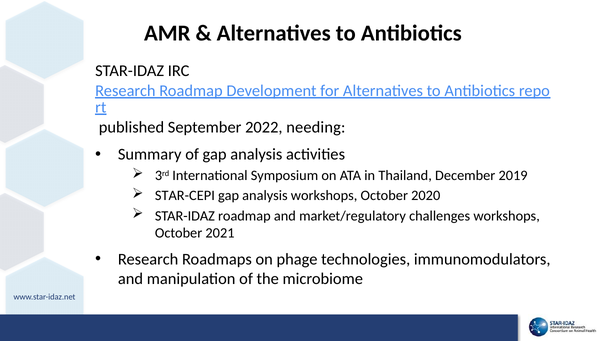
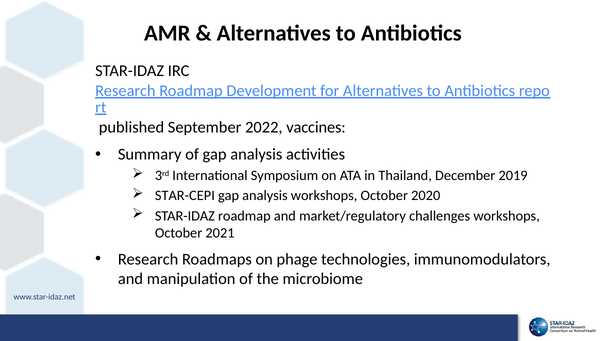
needing: needing -> vaccines (316, 127)
